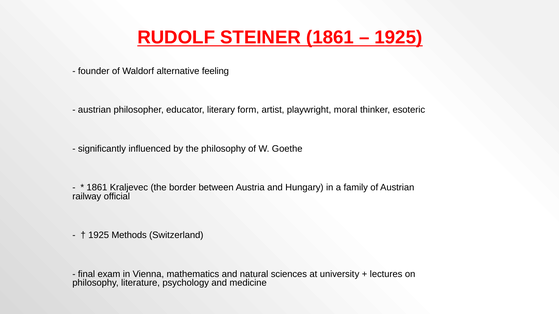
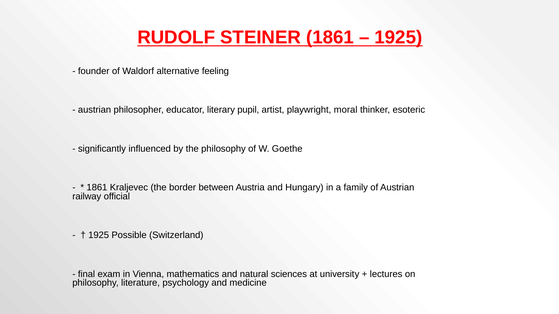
form: form -> pupil (248, 110)
Methods: Methods -> Possible (129, 236)
